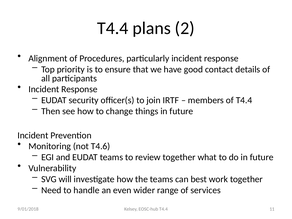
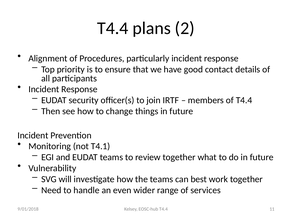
T4.6: T4.6 -> T4.1 (101, 146)
